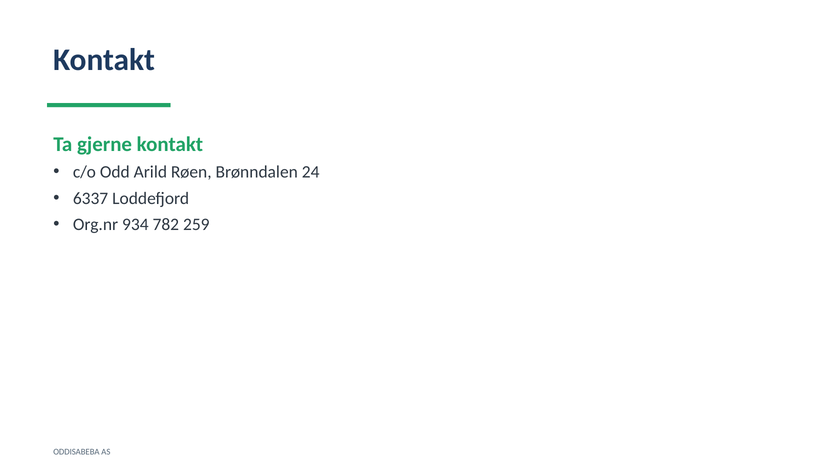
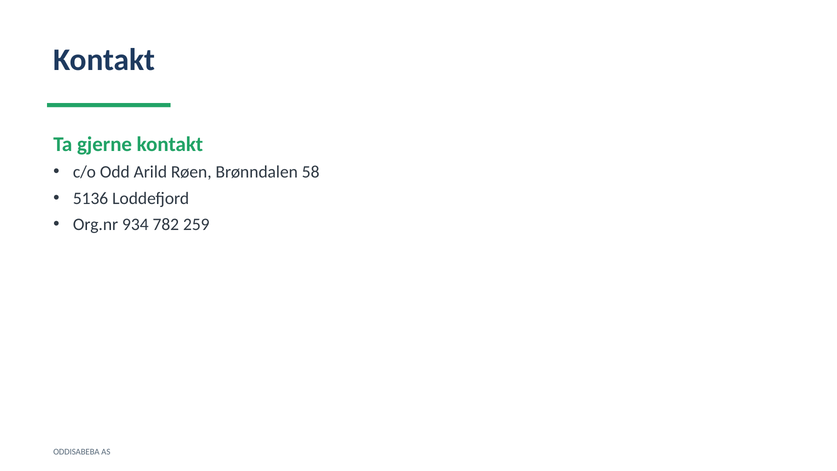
24: 24 -> 58 (311, 172)
6337: 6337 -> 5136 (91, 198)
